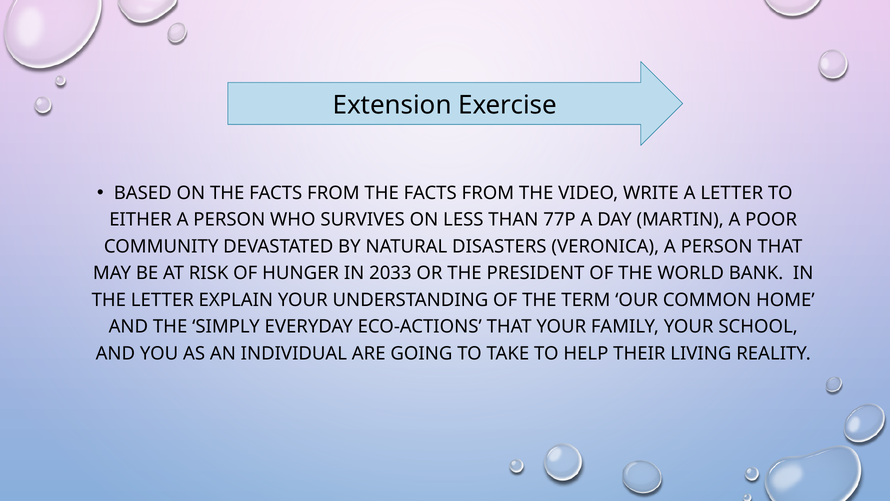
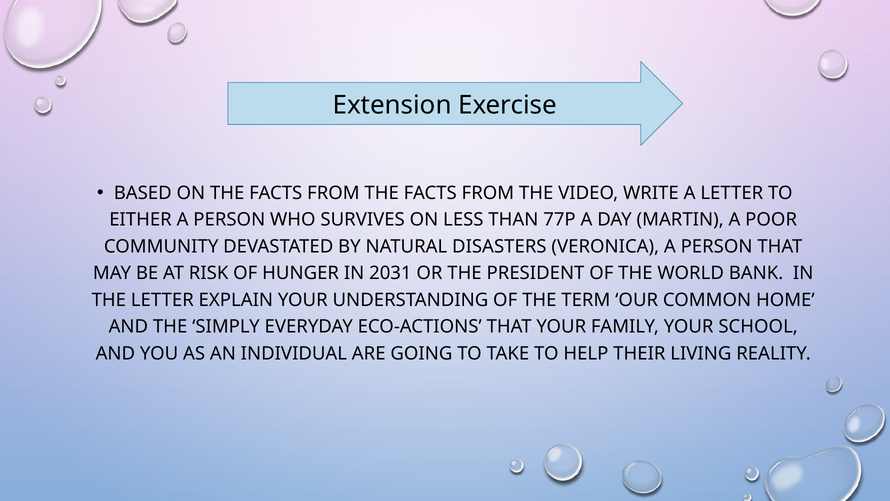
2033: 2033 -> 2031 (390, 273)
